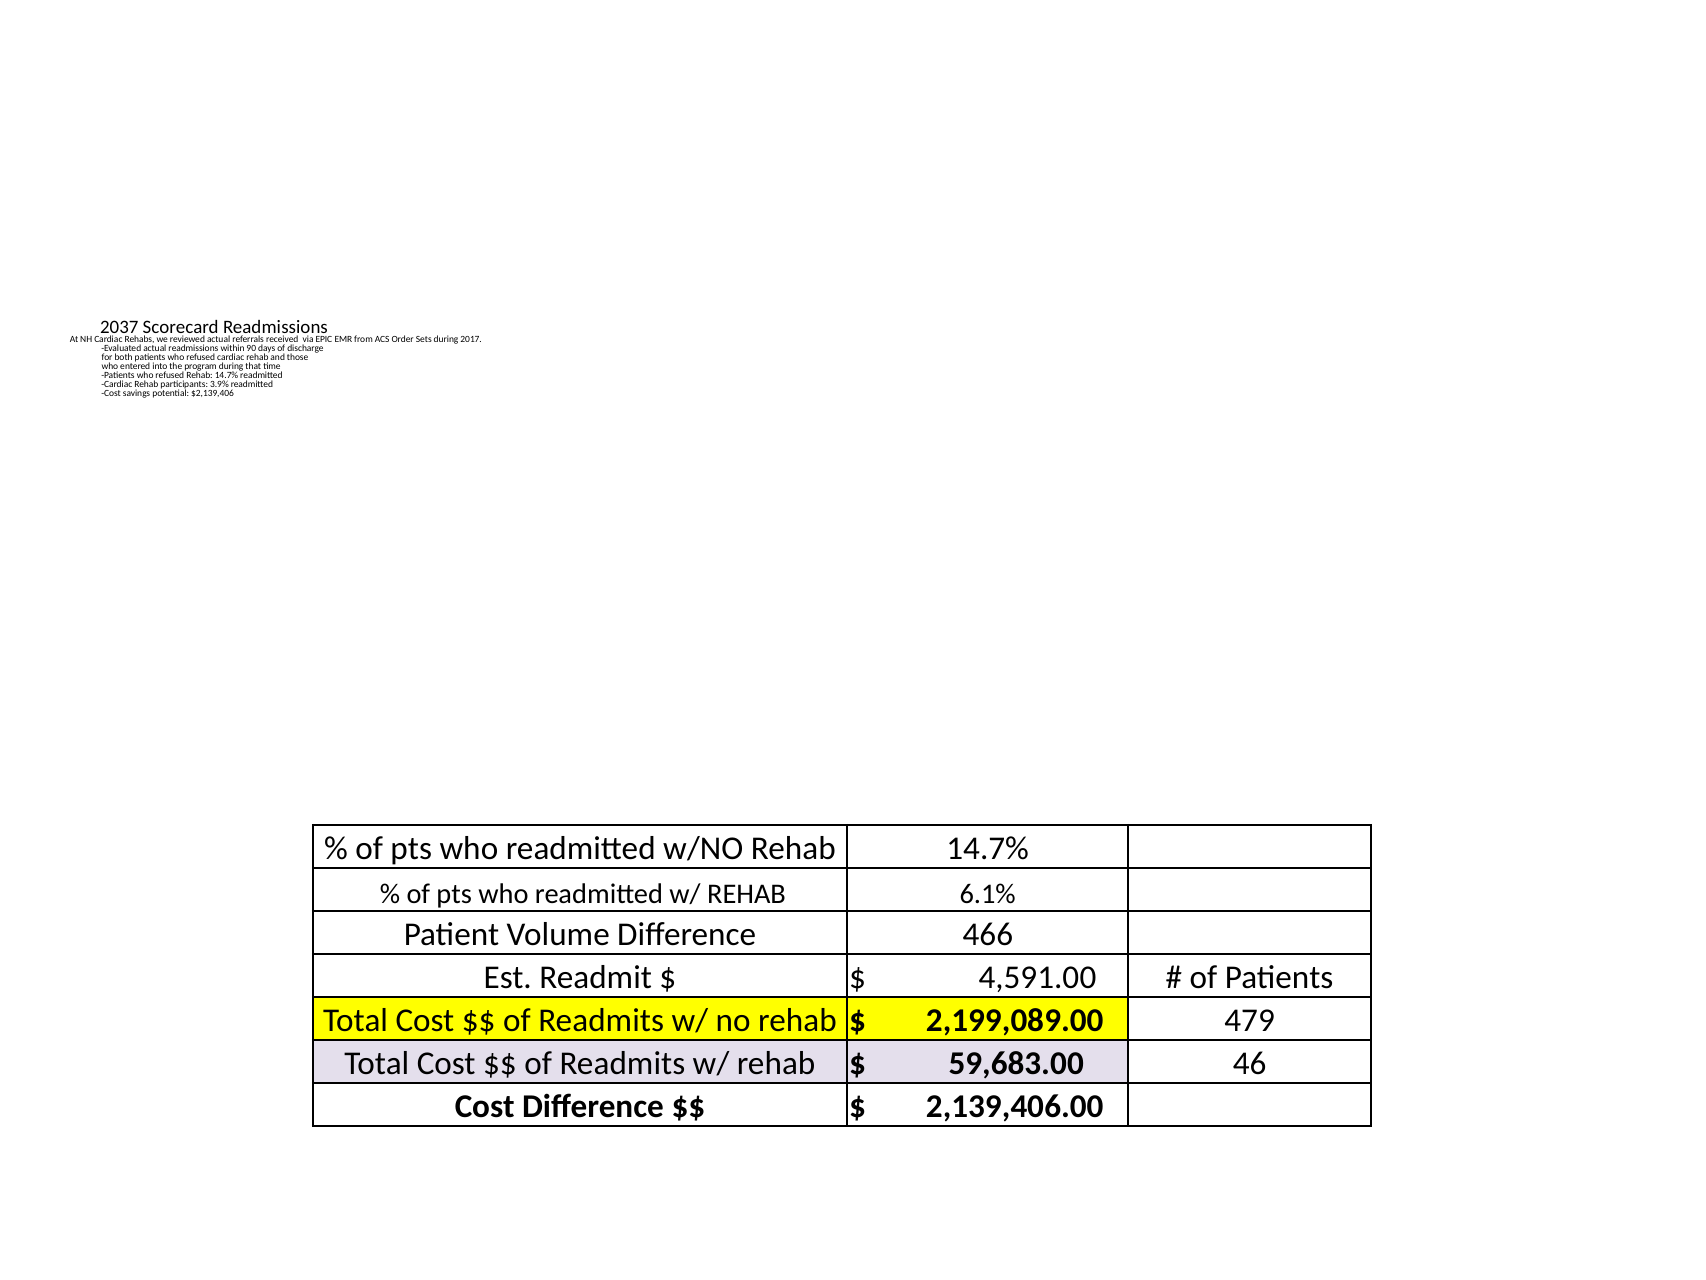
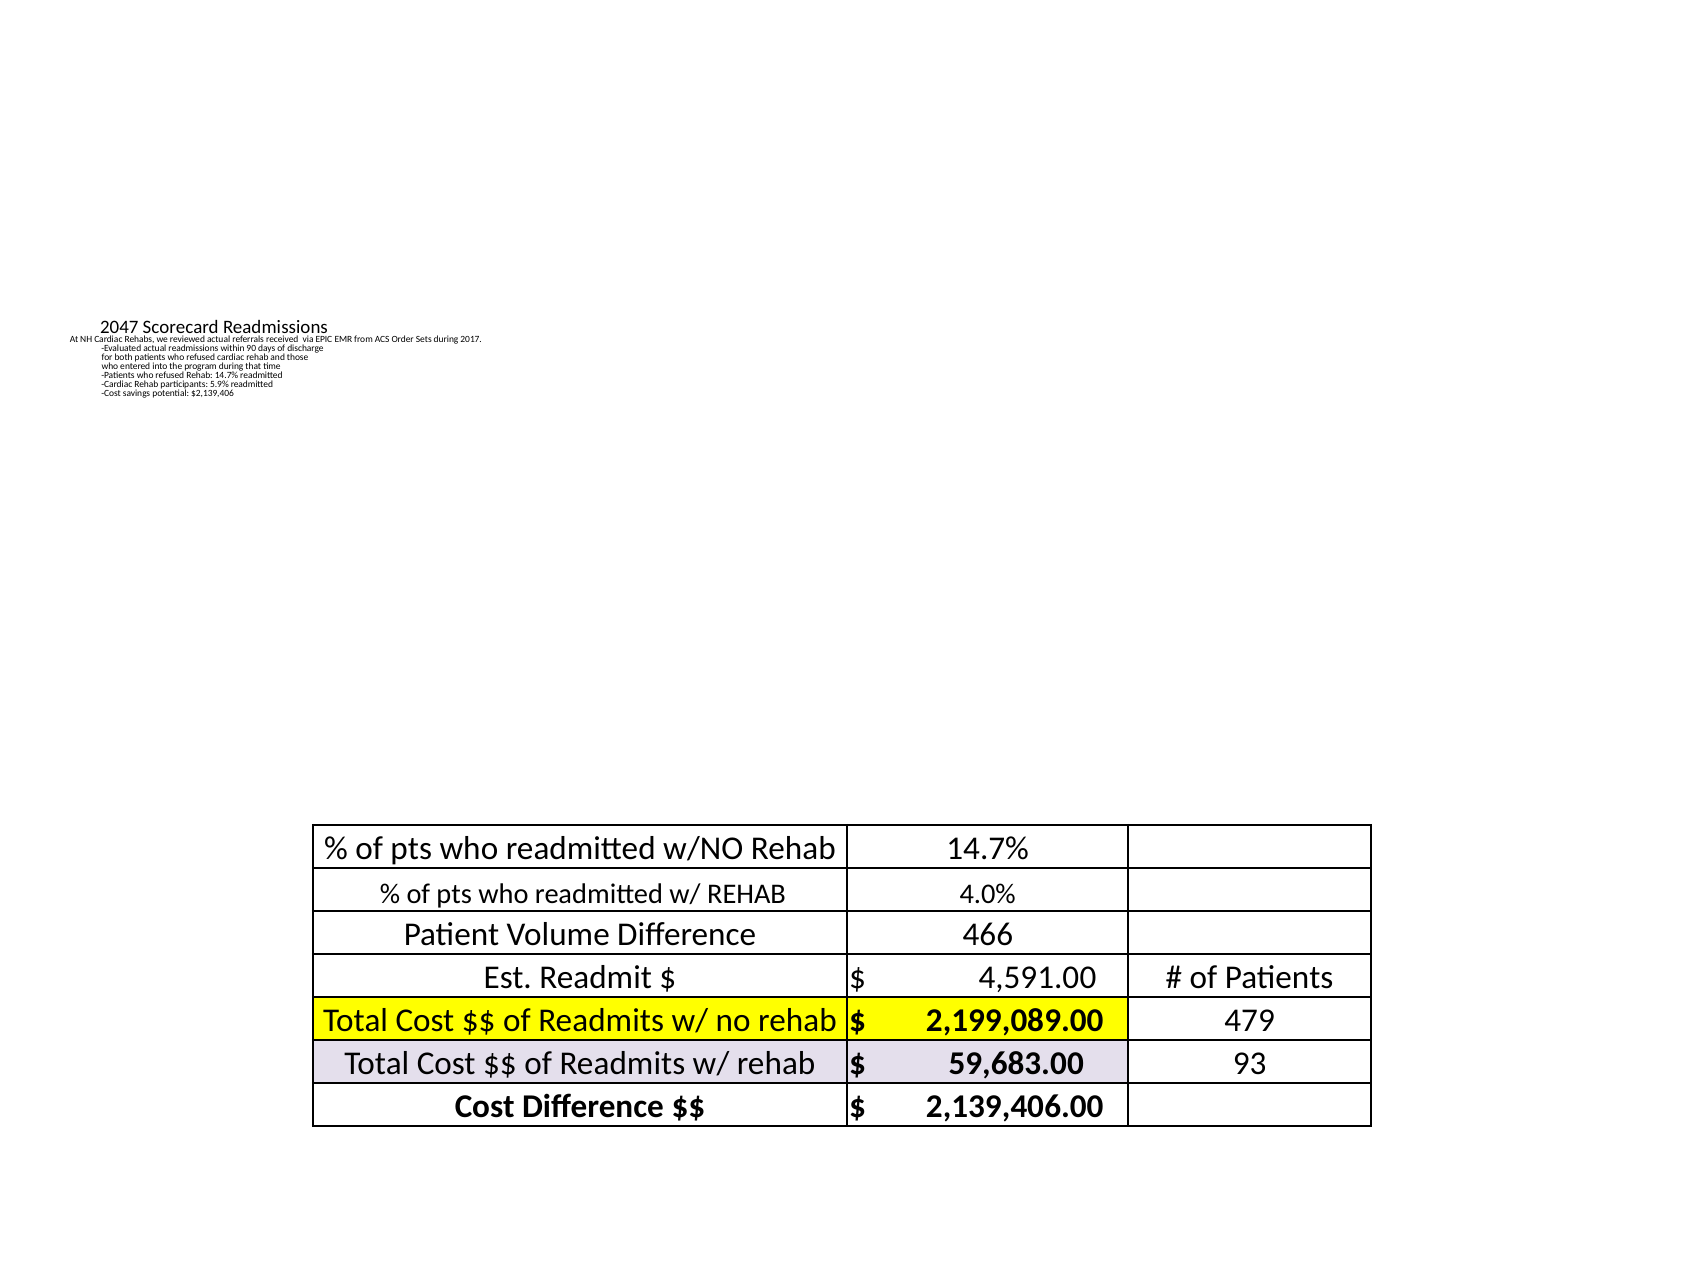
2037: 2037 -> 2047 (119, 327)
3.9%: 3.9% -> 5.9% (219, 384)
6.1%: 6.1% -> 4.0% (988, 894)
46: 46 -> 93 (1250, 1063)
